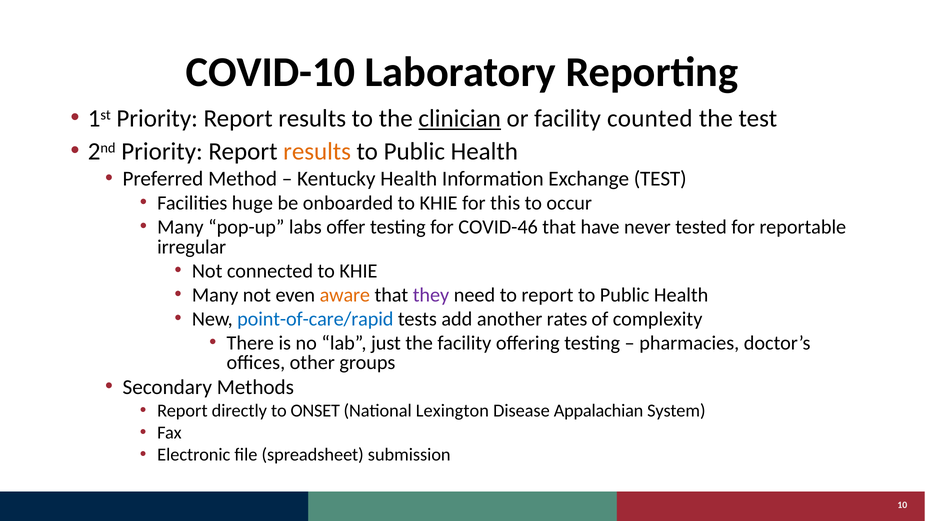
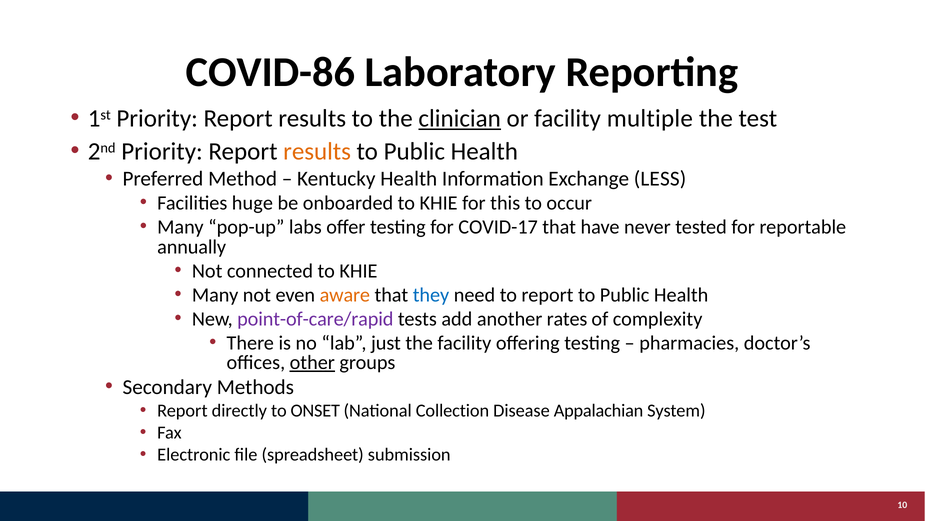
COVID-10: COVID-10 -> COVID-86 (270, 72)
counted: counted -> multiple (650, 118)
Exchange TEST: TEST -> LESS (660, 178)
COVID-46: COVID-46 -> COVID-17 (498, 227)
irregular: irregular -> annually (192, 247)
they colour: purple -> blue (431, 294)
point-of-care/rapid colour: blue -> purple (315, 318)
other underline: none -> present (312, 362)
Lexington: Lexington -> Collection (452, 410)
